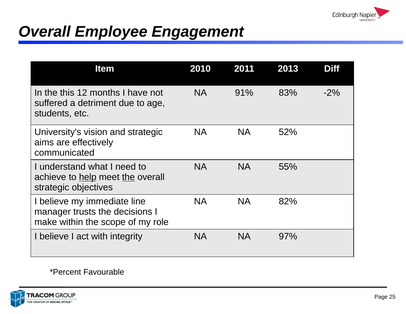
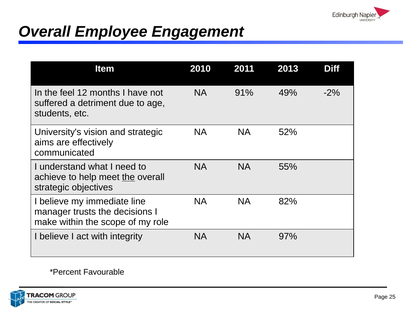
this: this -> feel (67, 93)
83%: 83% -> 49% (288, 93)
help underline: present -> none (88, 177)
